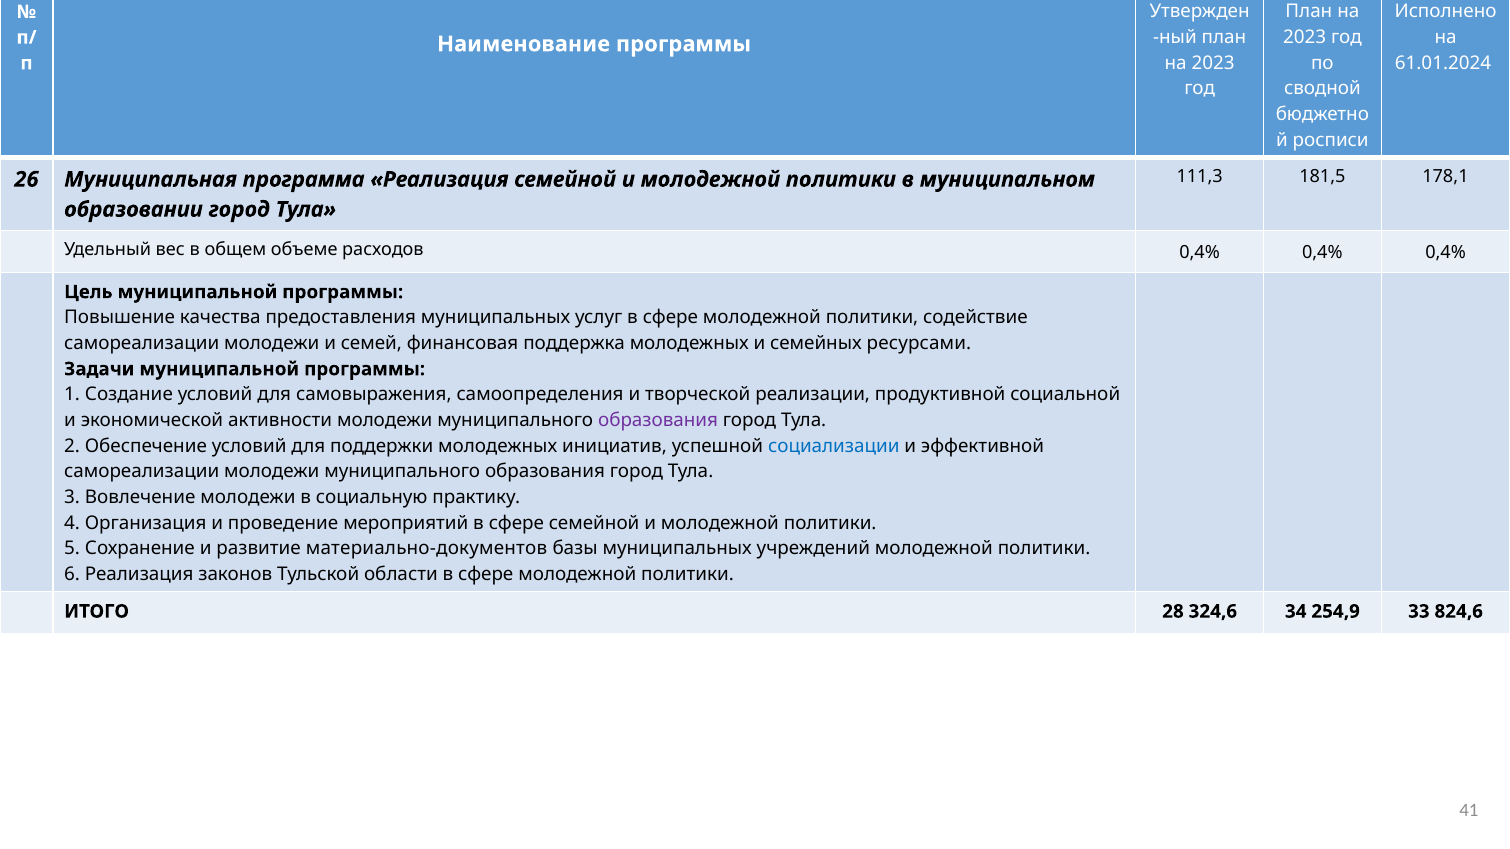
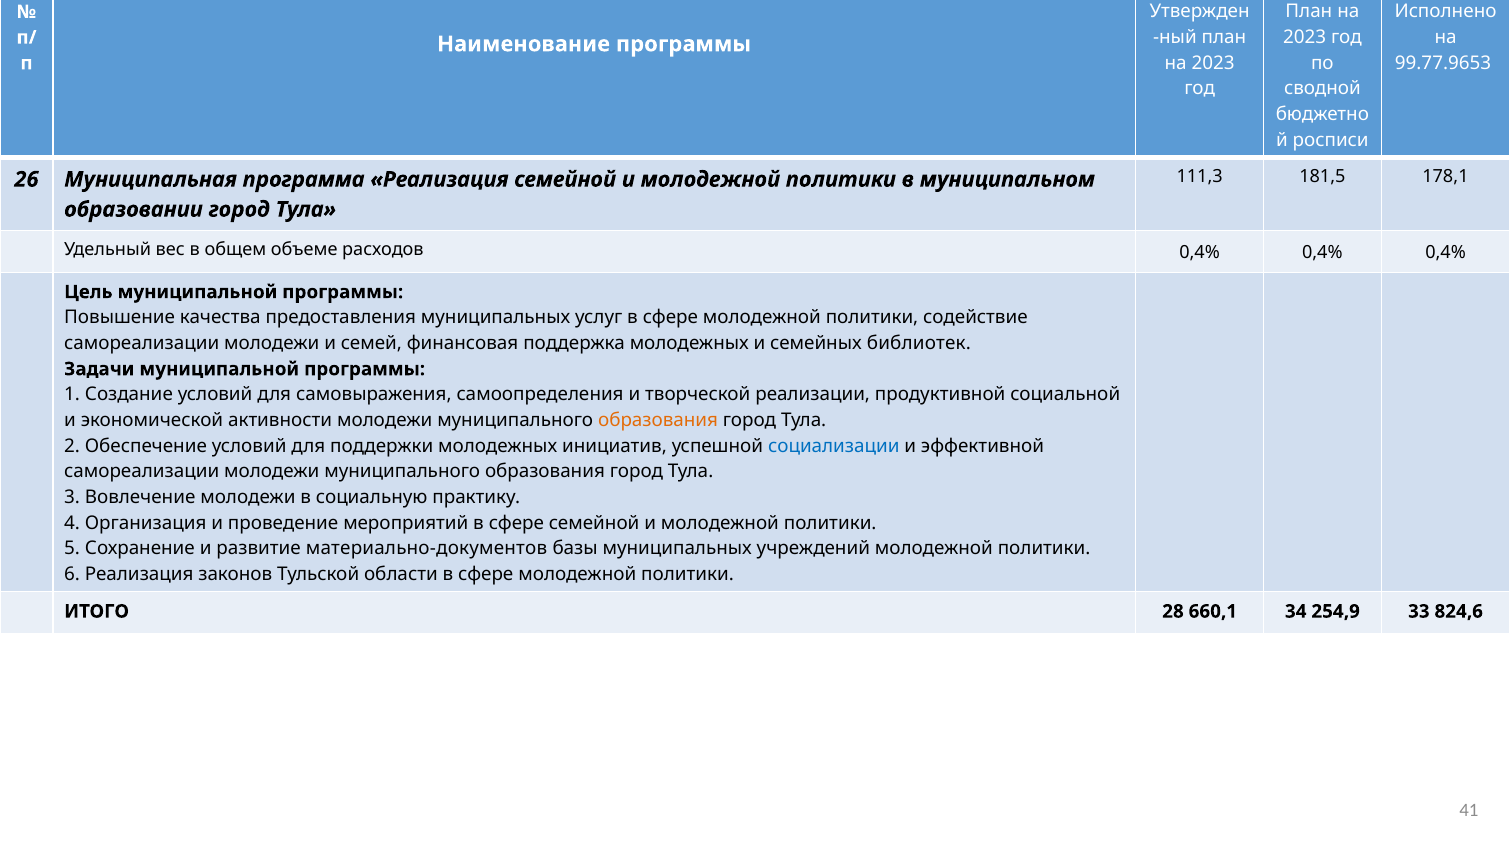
61.01.2024: 61.01.2024 -> 99.77.9653 (1443, 63)
ресурсами: ресурсами -> библиотек (919, 344)
образования colour: purple -> orange (658, 421)
324,6: 324,6 -> 660,1 (1213, 612)
